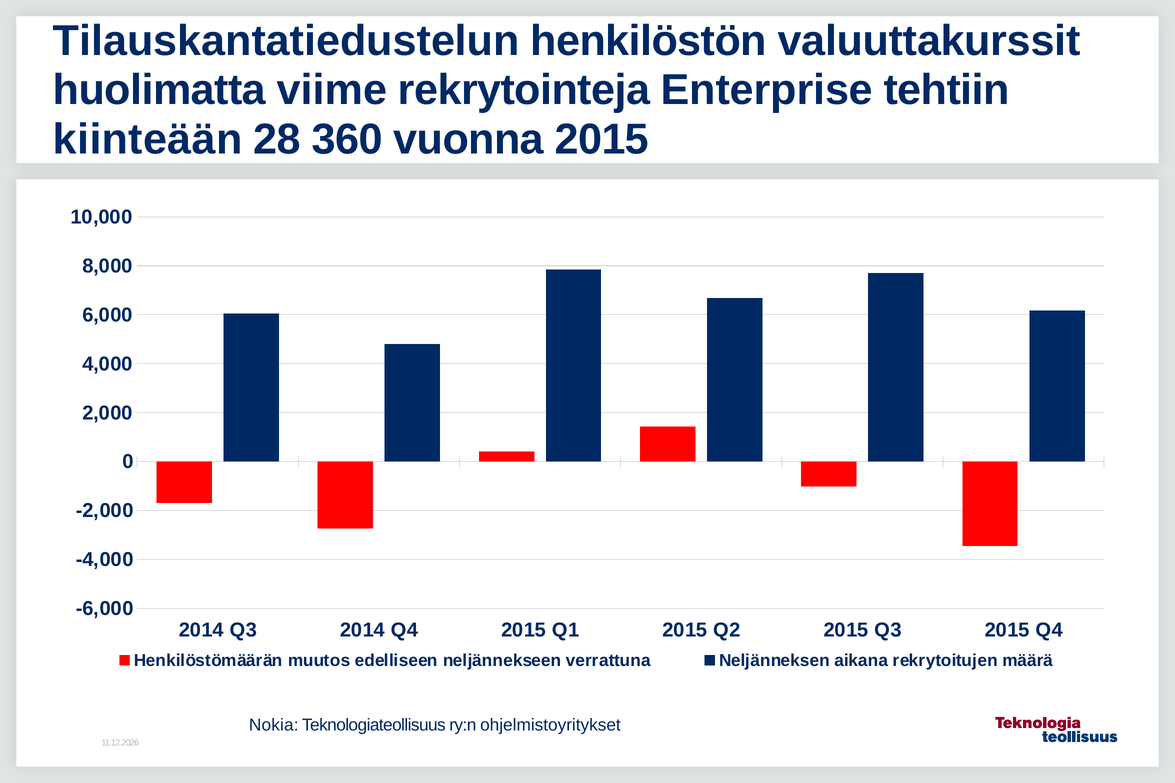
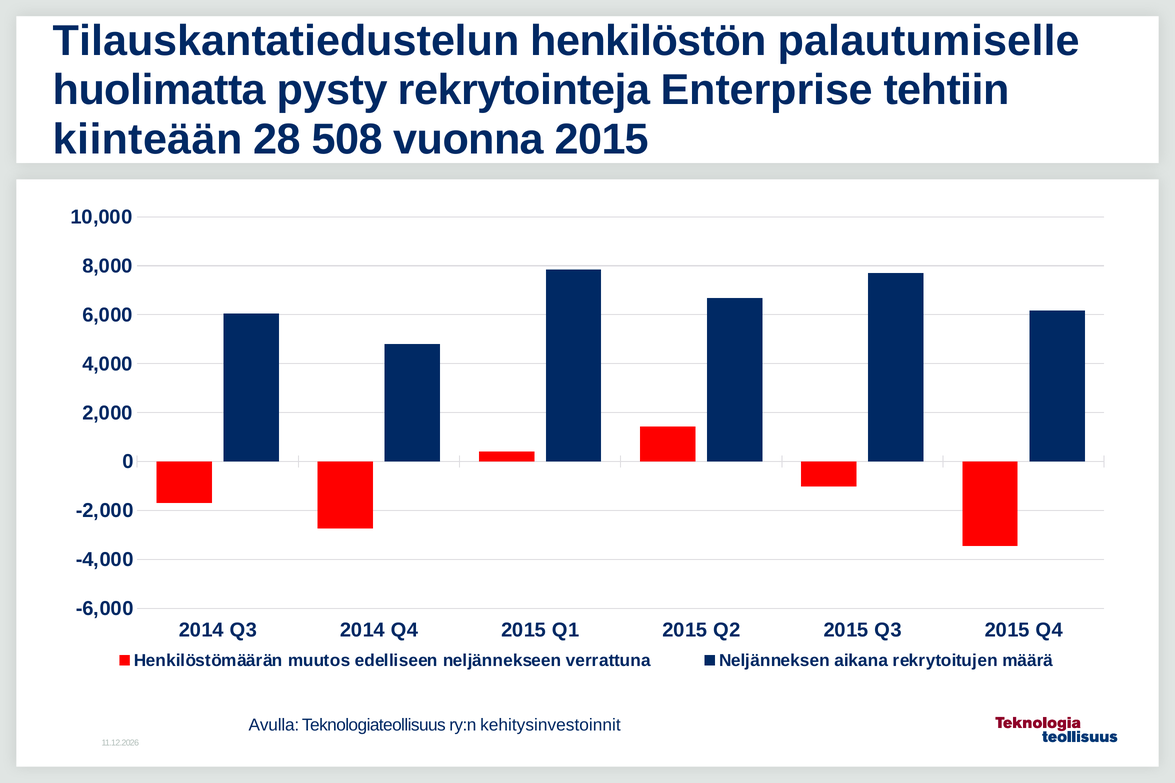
valuuttakurssit: valuuttakurssit -> palautumiselle (929, 41)
viime: viime -> pysty (332, 90)
360: 360 -> 508 (347, 139)
Nokia: Nokia -> Avulla (274, 725)
ohjelmistoyritykset: ohjelmistoyritykset -> kehitysinvestoinnit (550, 725)
